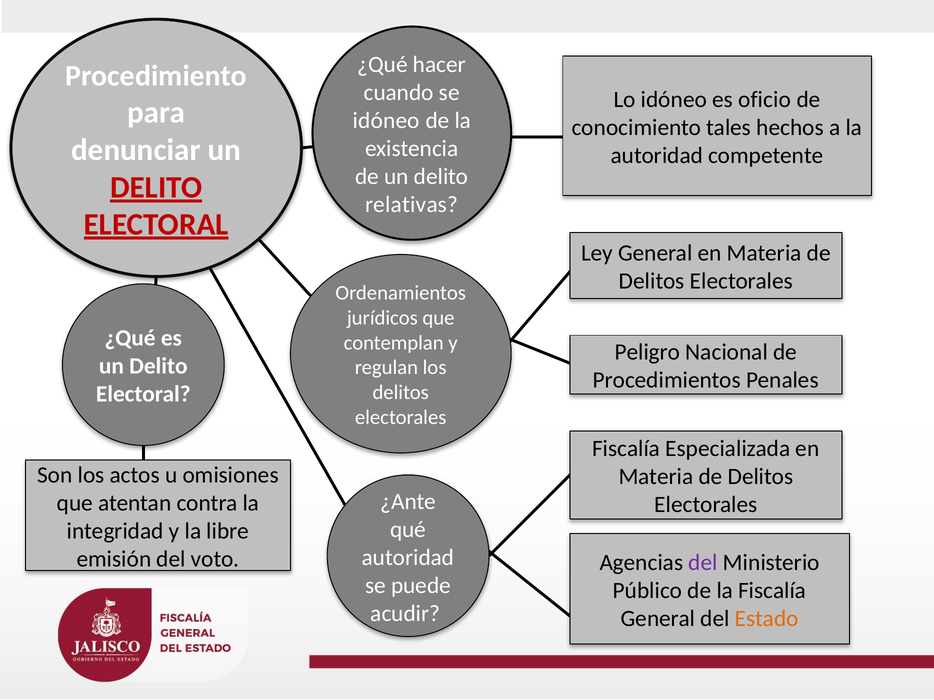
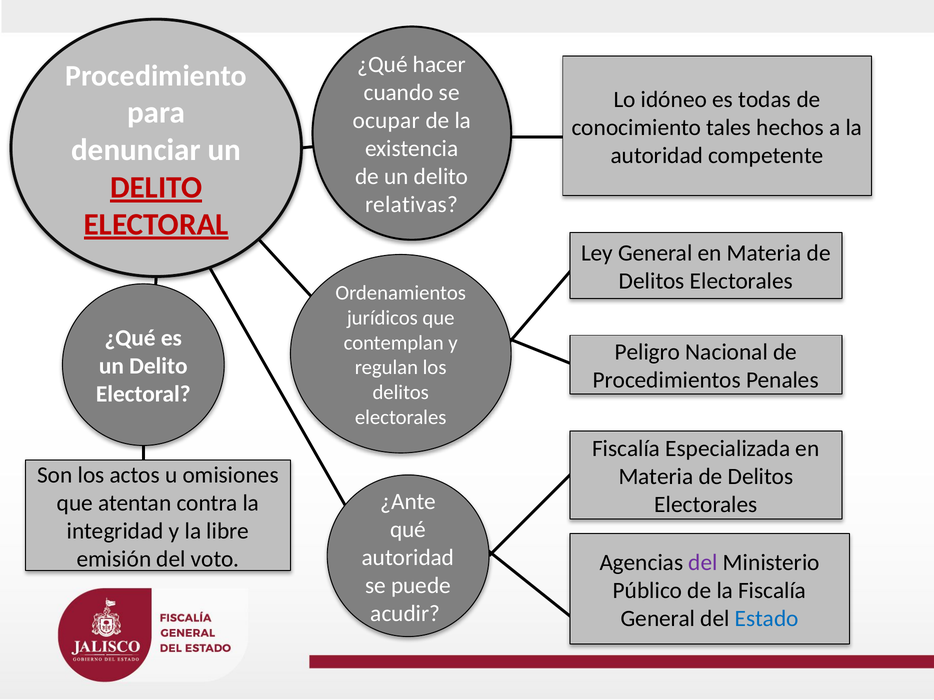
oficio: oficio -> todas (765, 99)
idóneo: idóneo -> ocupar (386, 121)
Estado colour: orange -> blue (767, 619)
